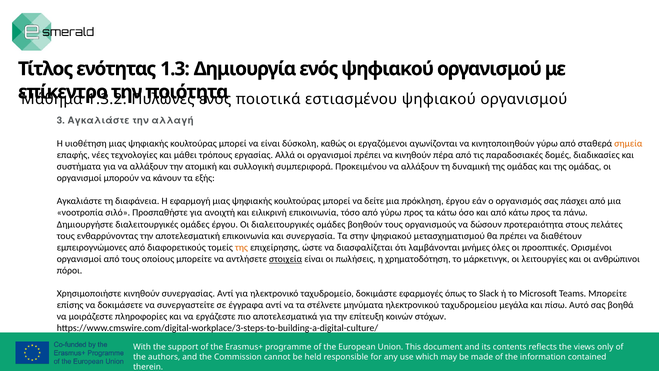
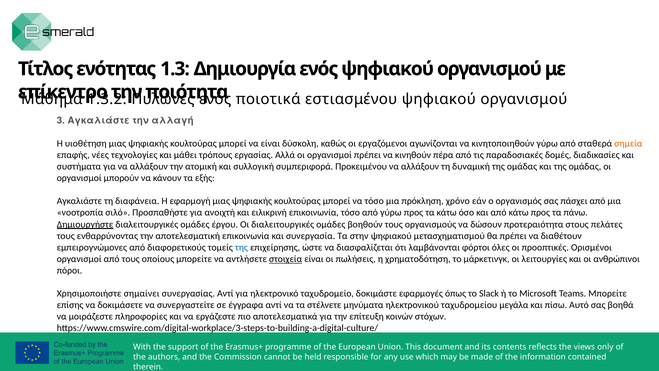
να δείτε: δείτε -> τόσο (374, 201)
πρόκληση έργου: έργου -> χρόνο (458, 201)
Δημιουργήστε underline: none -> present (85, 224)
της colour: orange -> blue (241, 247)
μνήμες: μνήμες -> φόρτοι (476, 247)
Χρησιμοποιήστε κινηθούν: κινηθούν -> σημαίνει (142, 293)
